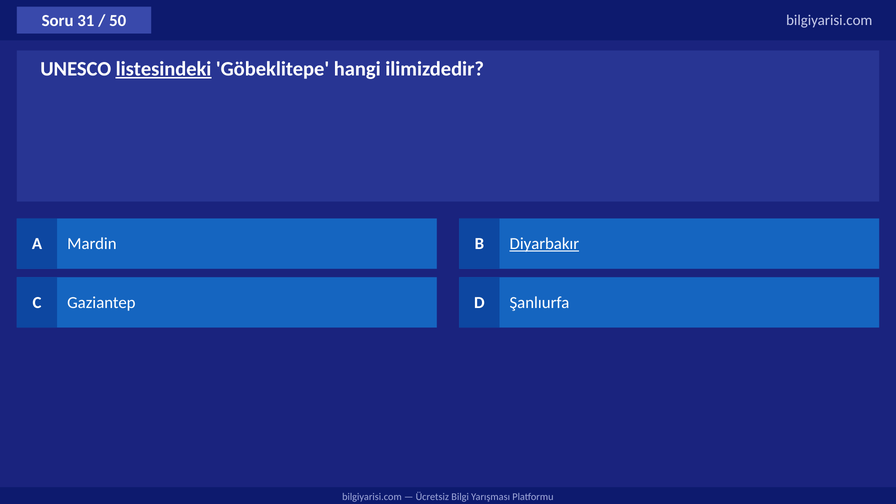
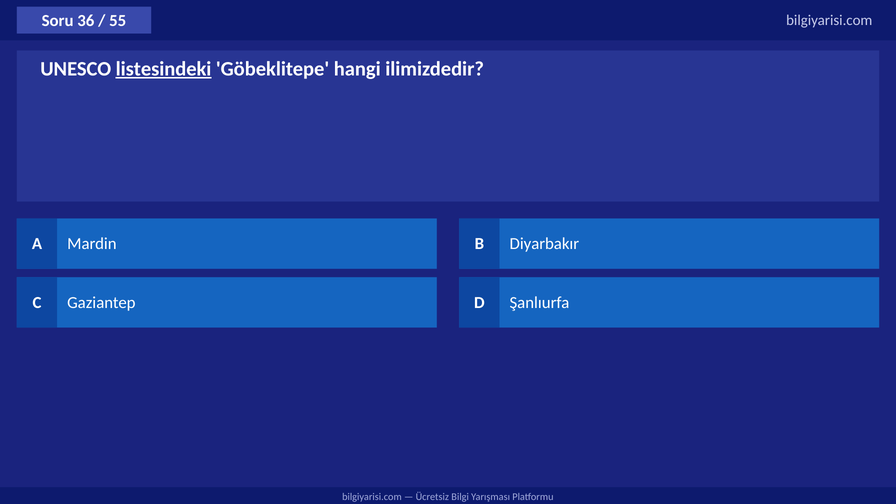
31: 31 -> 36 (86, 20)
50: 50 -> 55 (118, 20)
Diyarbakır underline: present -> none (544, 244)
